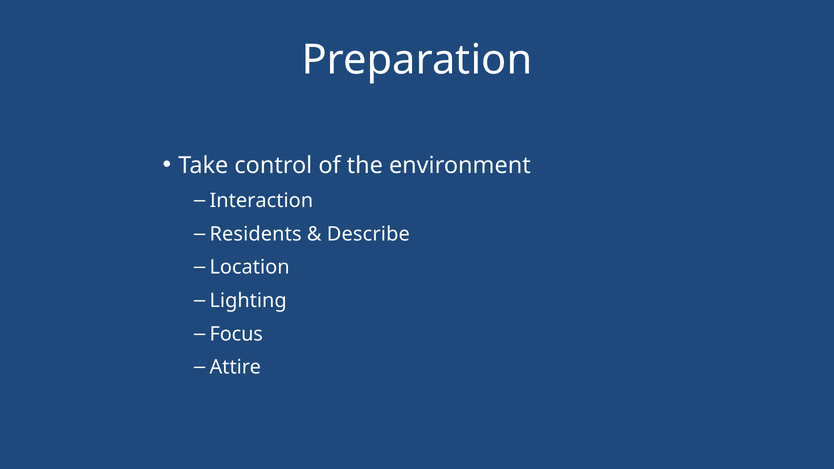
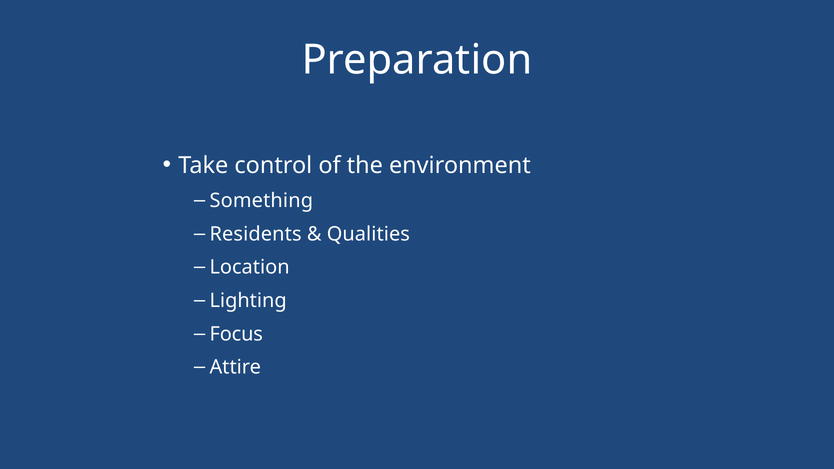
Interaction: Interaction -> Something (261, 201)
Describe: Describe -> Qualities (368, 234)
